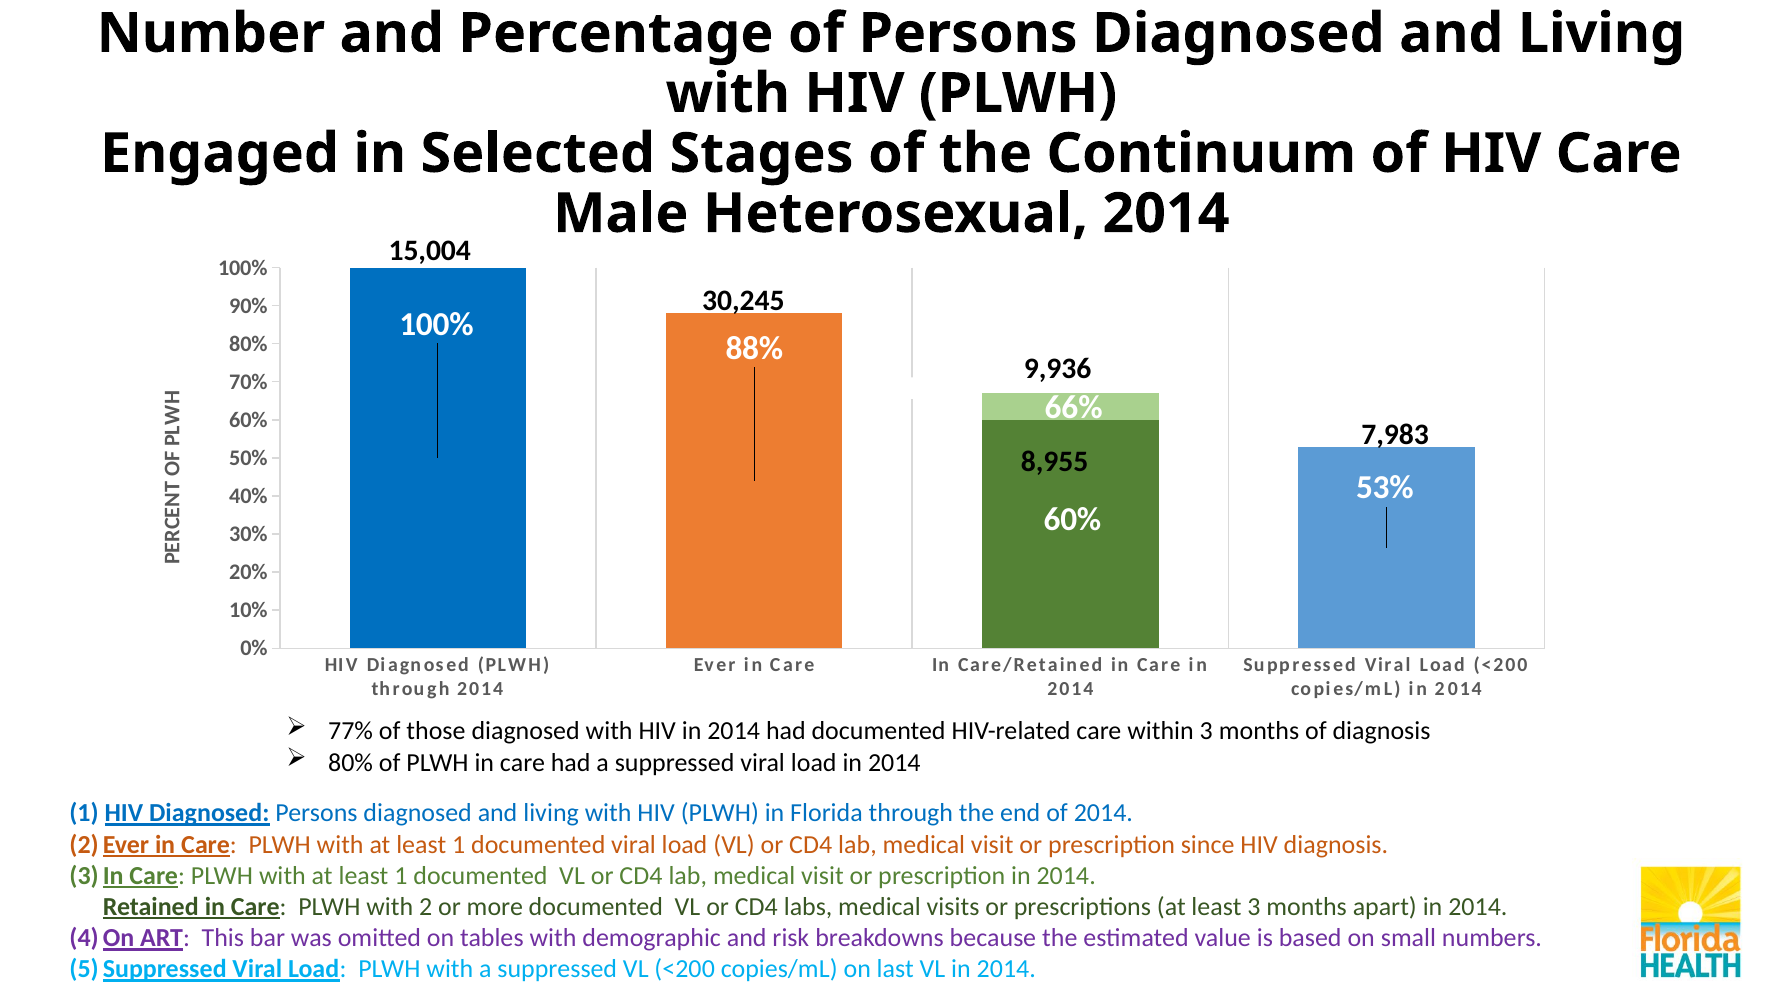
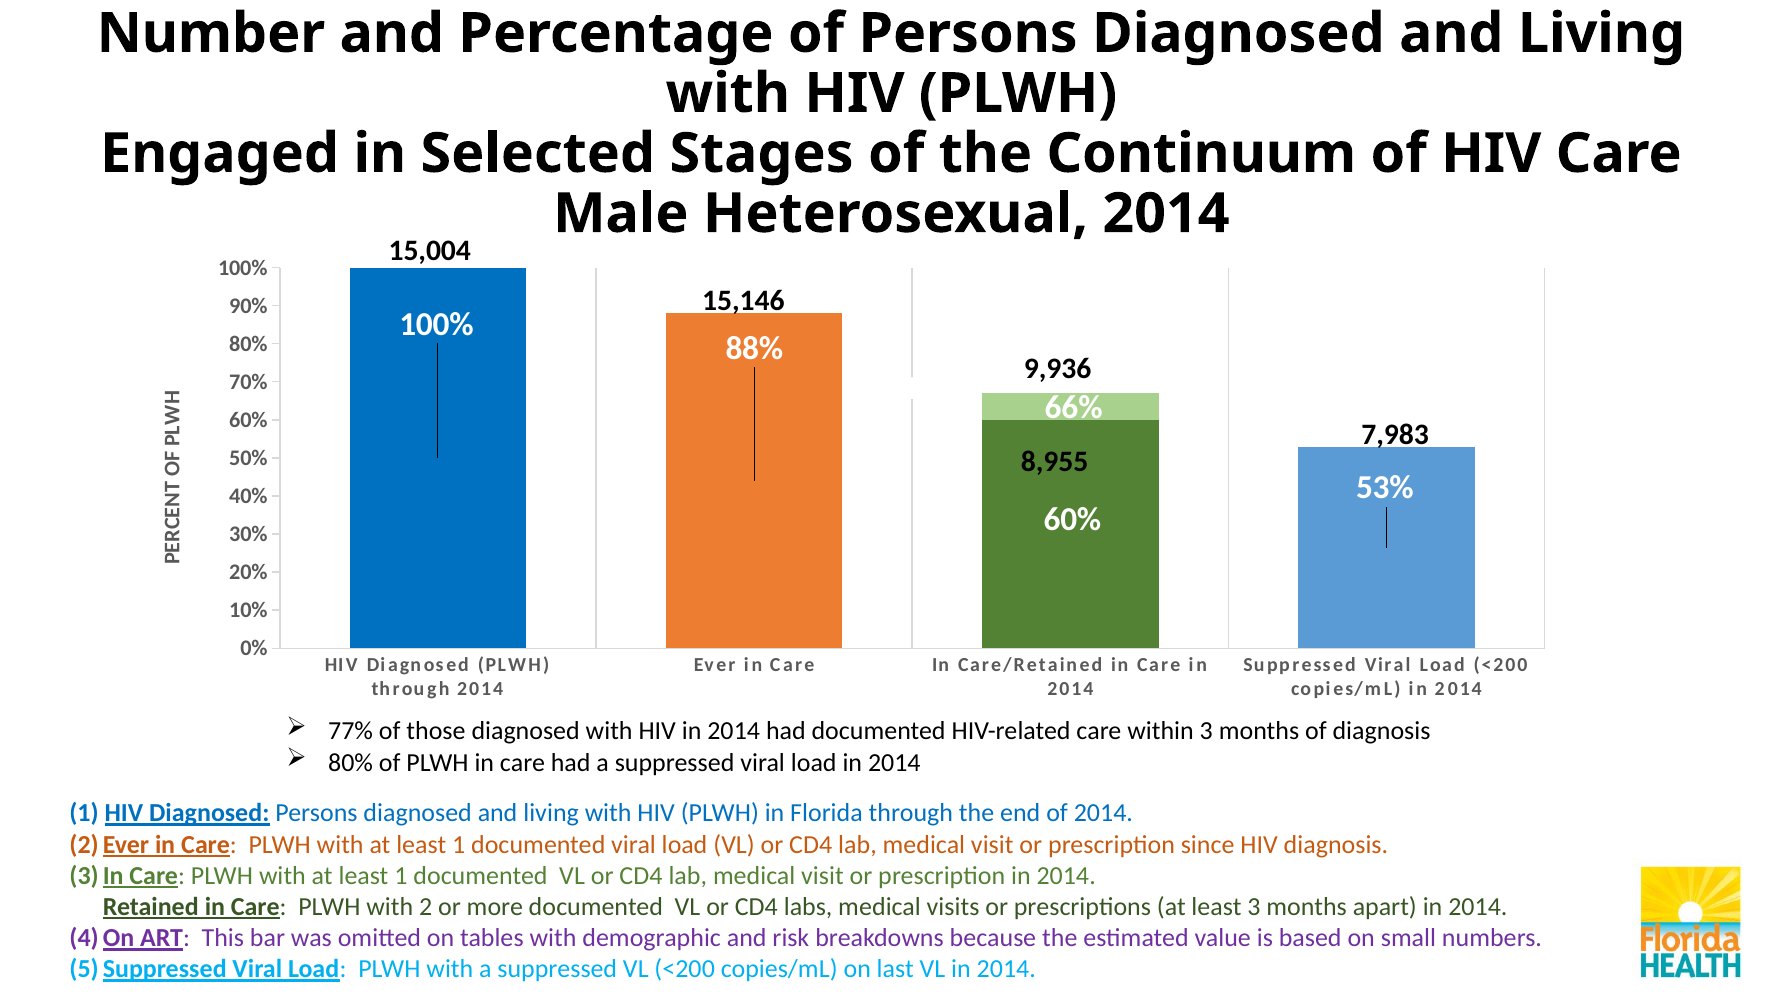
30,245: 30,245 -> 15,146 (743, 300)
